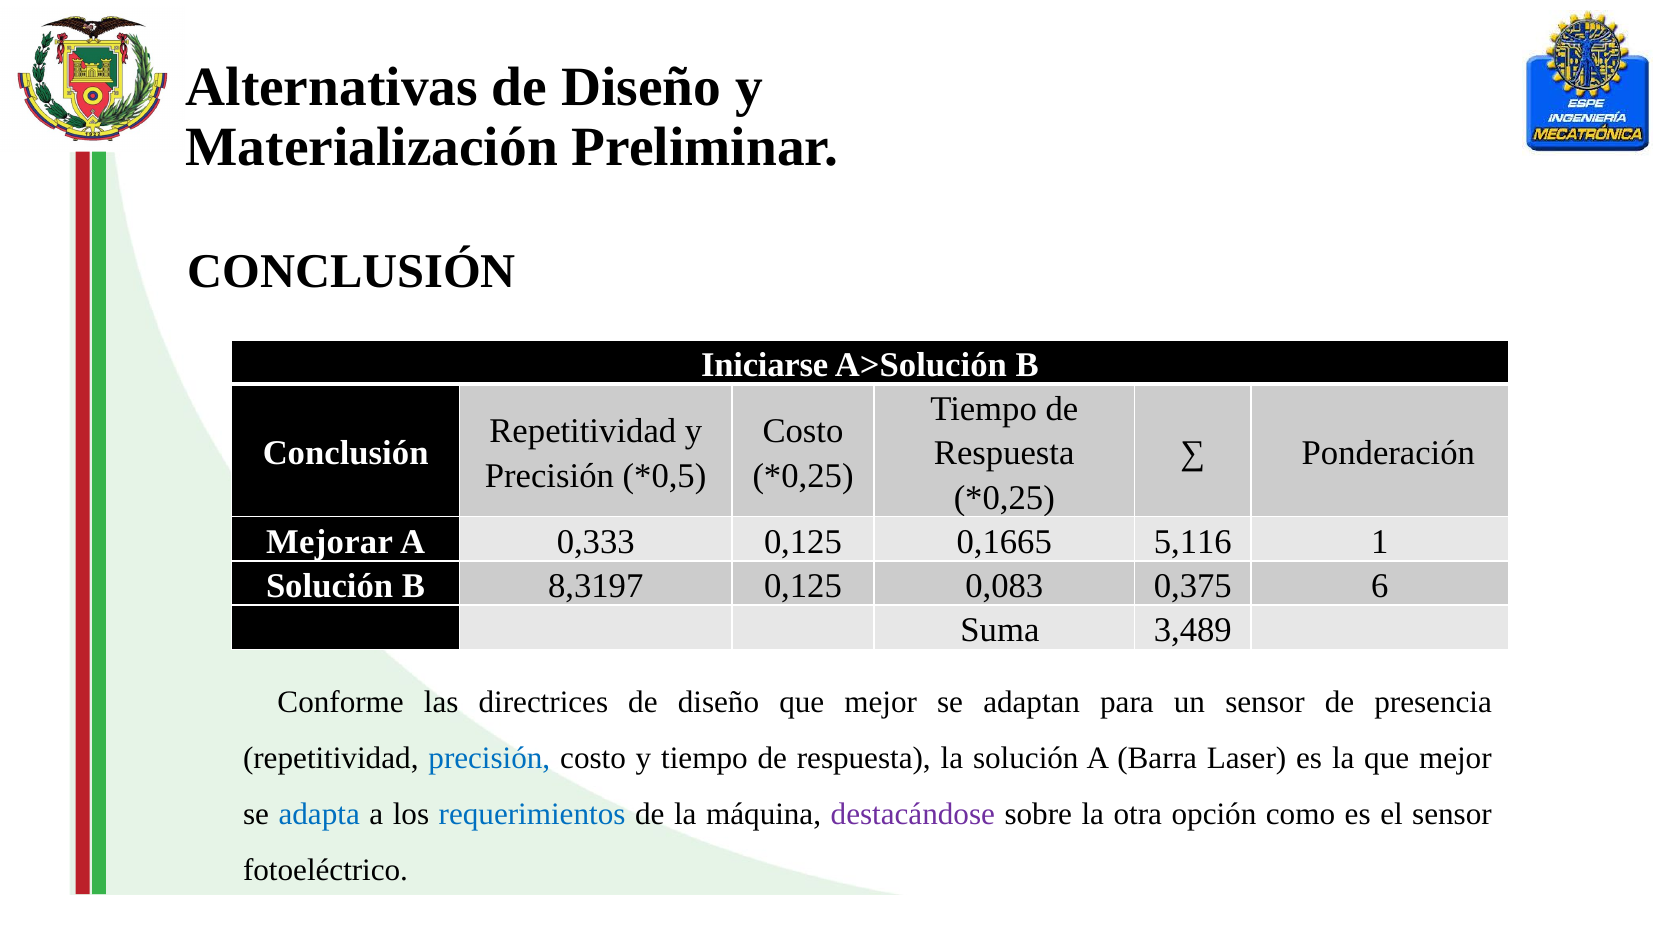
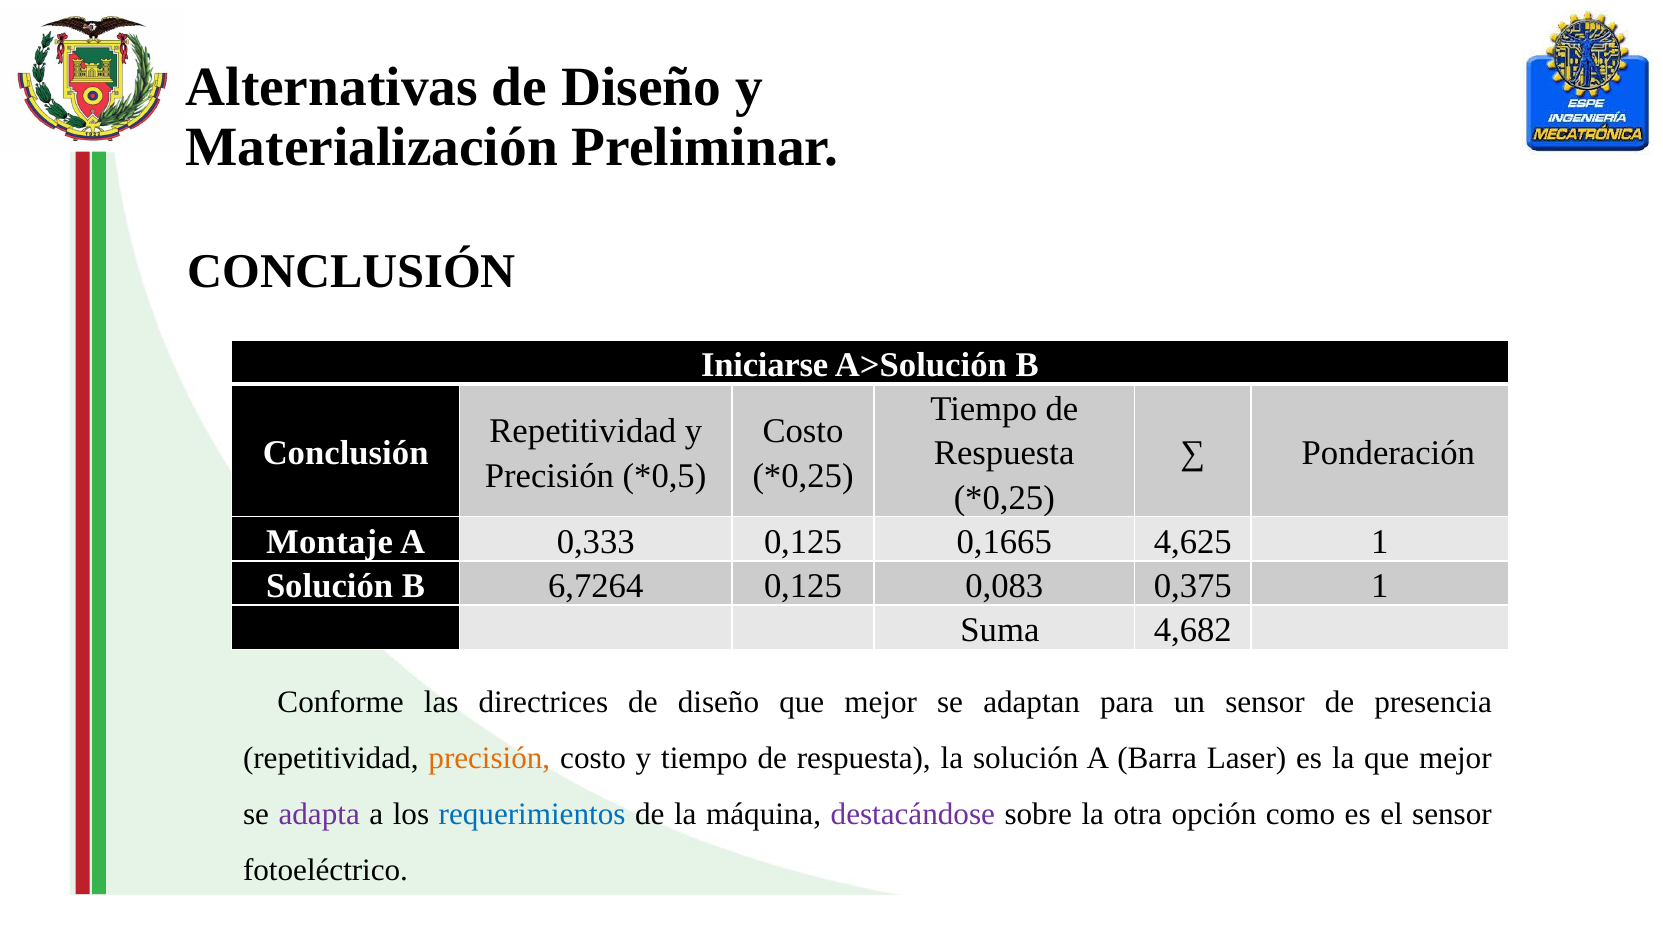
Mejorar: Mejorar -> Montaje (330, 542)
5,116: 5,116 -> 4,625 (1193, 542)
8,3197: 8,3197 -> 6,7264 (596, 586)
0,375 6: 6 -> 1 (1380, 586)
3,489: 3,489 -> 4,682 (1193, 631)
precisión colour: blue -> orange (489, 758)
adapta colour: blue -> purple (319, 814)
